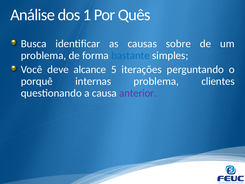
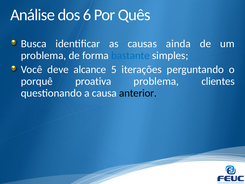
1: 1 -> 6 (87, 15)
sobre: sobre -> ainda (178, 44)
internas: internas -> proativa (93, 81)
anterior colour: purple -> black (138, 93)
